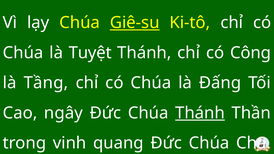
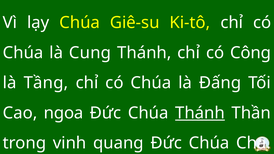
Giê-su underline: present -> none (135, 23)
Tuyệt: Tuyệt -> Cung (90, 53)
ngây: ngây -> ngoa (64, 113)
